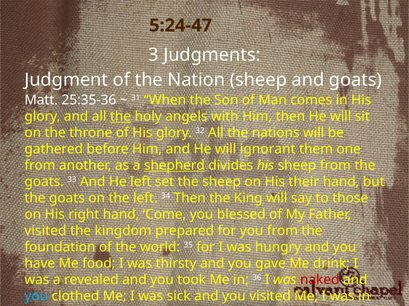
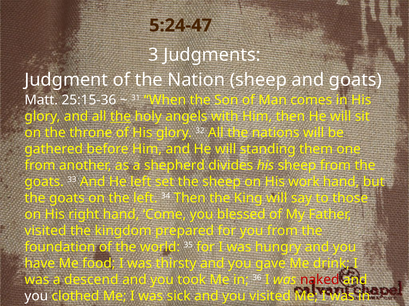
25:35-36: 25:35-36 -> 25:15-36 (89, 100)
ignorant: ignorant -> standing (268, 149)
shepherd underline: present -> none (174, 166)
their: their -> work (304, 182)
revealed: revealed -> descend (91, 280)
you colour: light blue -> white (36, 297)
